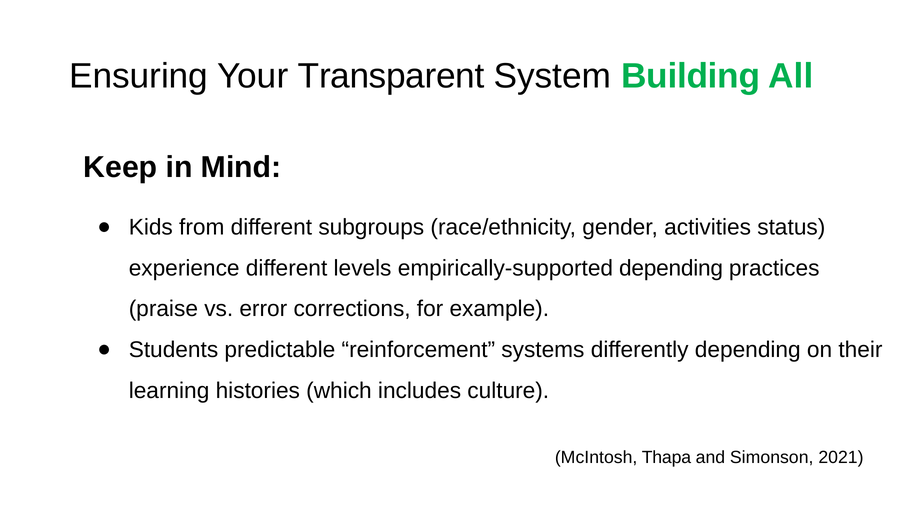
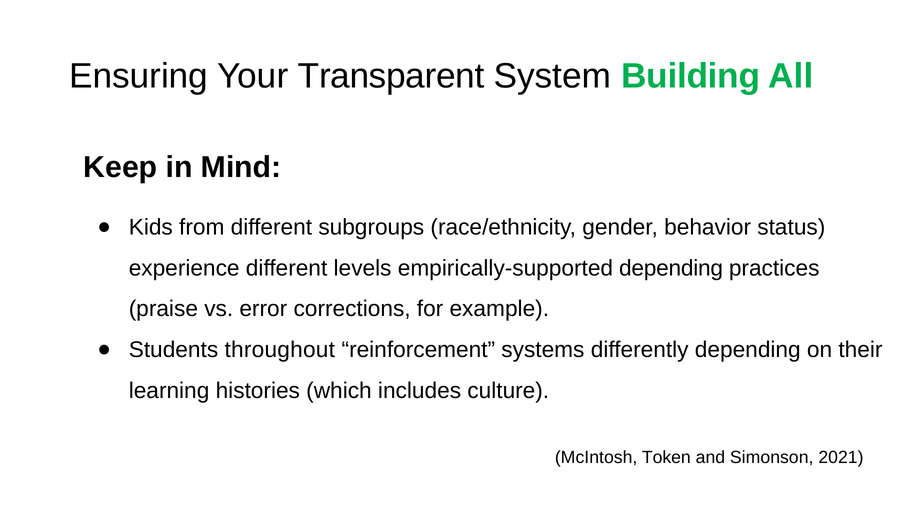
activities: activities -> behavior (708, 227)
predictable: predictable -> throughout (280, 350)
Thapa: Thapa -> Token (666, 458)
